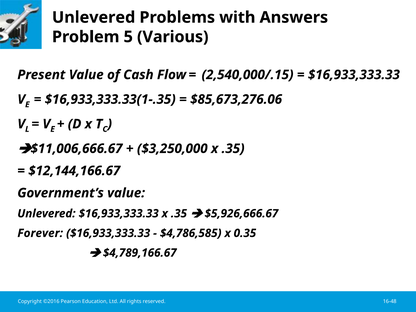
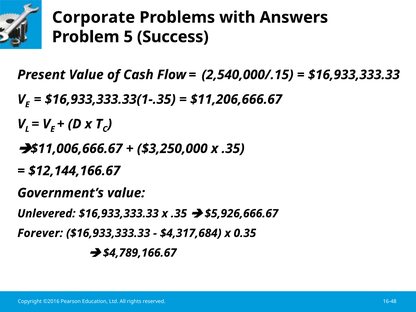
Unlevered: Unlevered -> Corporate (94, 17)
Various: Various -> Success (173, 37)
$85,673,276.06: $85,673,276.06 -> $11,206,666.67 (236, 99)
$4,786,585: $4,786,585 -> $4,317,684 (191, 233)
